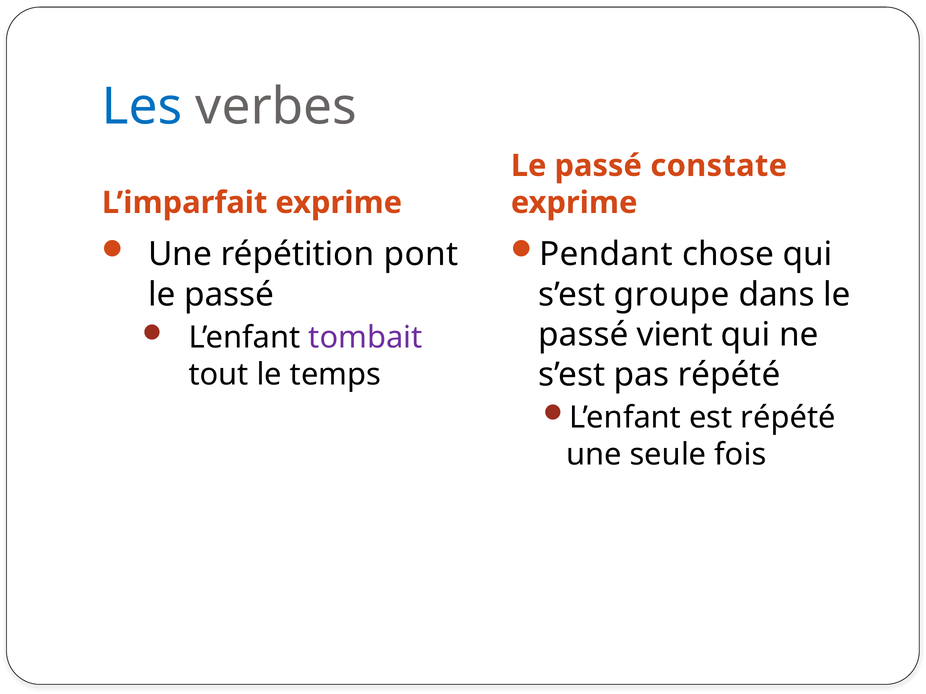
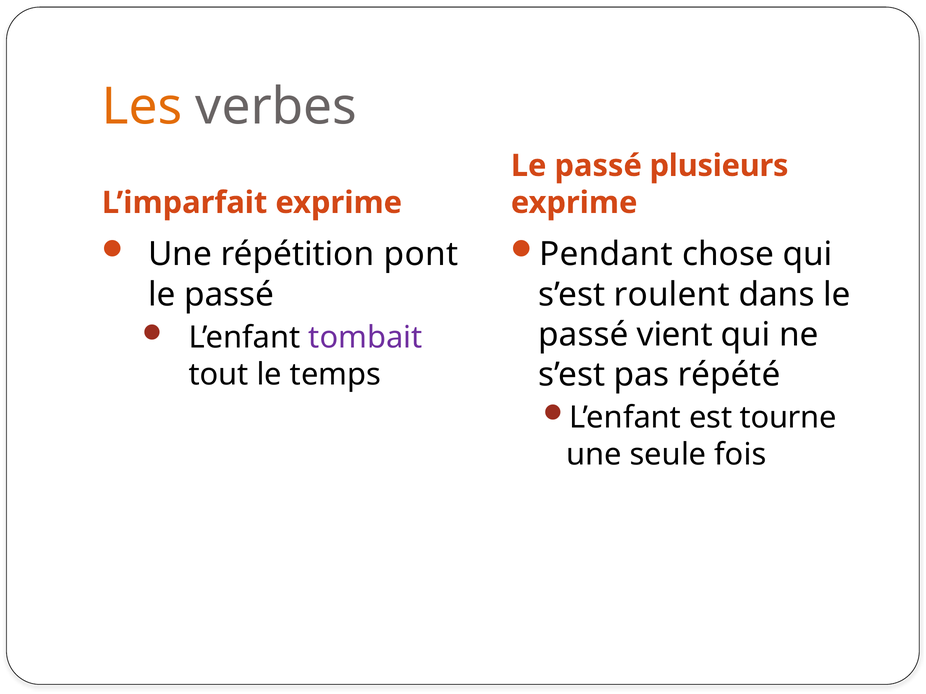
Les colour: blue -> orange (142, 107)
constate: constate -> plusieurs (719, 166)
groupe: groupe -> roulent (672, 295)
est répété: répété -> tourne (788, 418)
